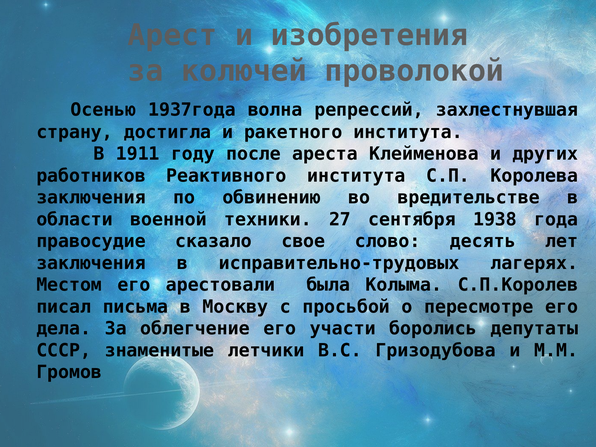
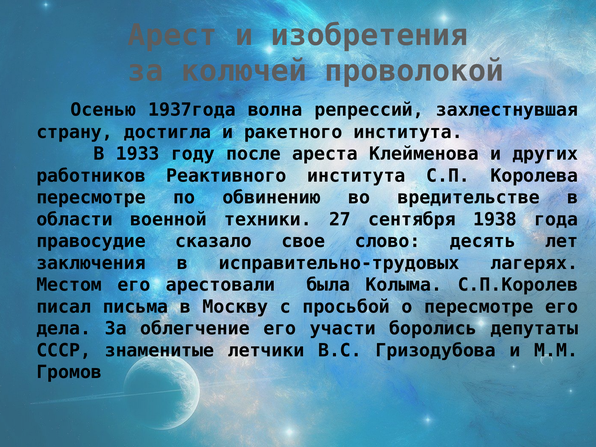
1911: 1911 -> 1933 (138, 154)
заключения: заключения -> пересмотре (91, 198)
